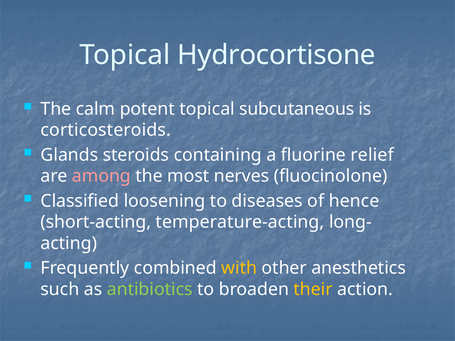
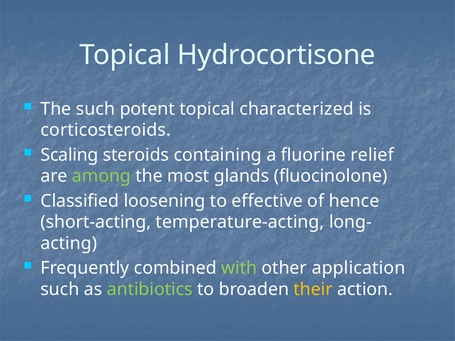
The calm: calm -> such (95, 109)
subcutaneous: subcutaneous -> characterized (297, 109)
Glands: Glands -> Scaling (69, 155)
among colour: pink -> light green (101, 176)
nerves: nerves -> glands (242, 176)
diseases: diseases -> effective (267, 201)
with colour: yellow -> light green (239, 268)
anesthetics: anesthetics -> application (359, 268)
